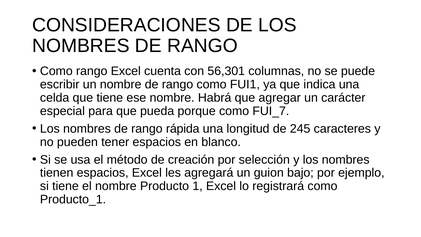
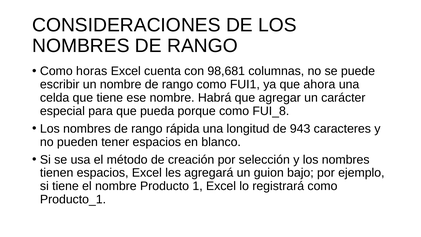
Como rango: rango -> horas (92, 71)
56,301: 56,301 -> 98,681 (226, 71)
indica: indica -> ahora (319, 84)
FUI_7: FUI_7 -> FUI_8 (271, 111)
245: 245 -> 943 (300, 129)
